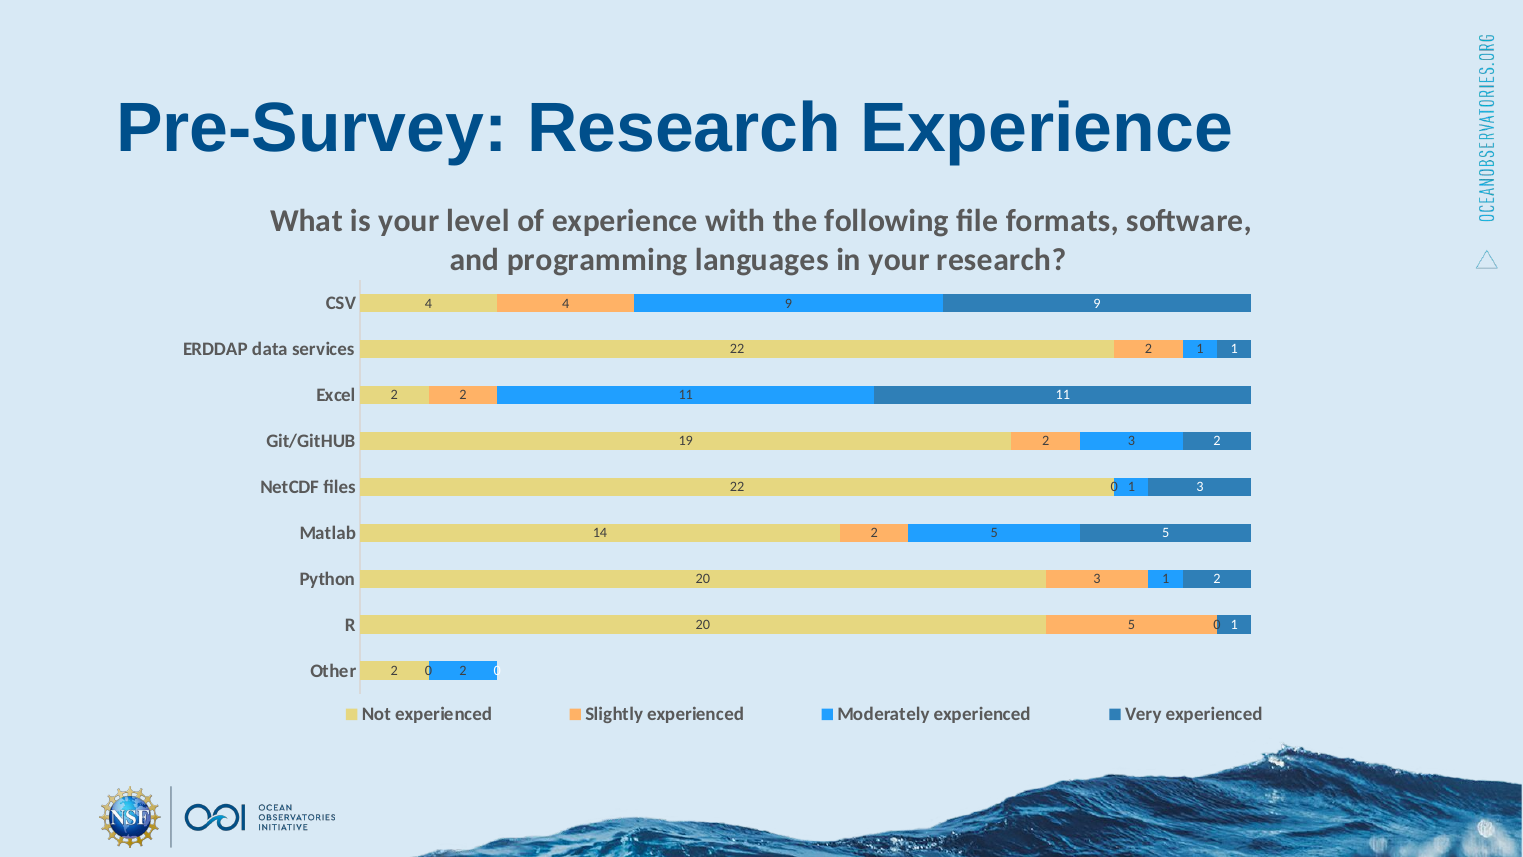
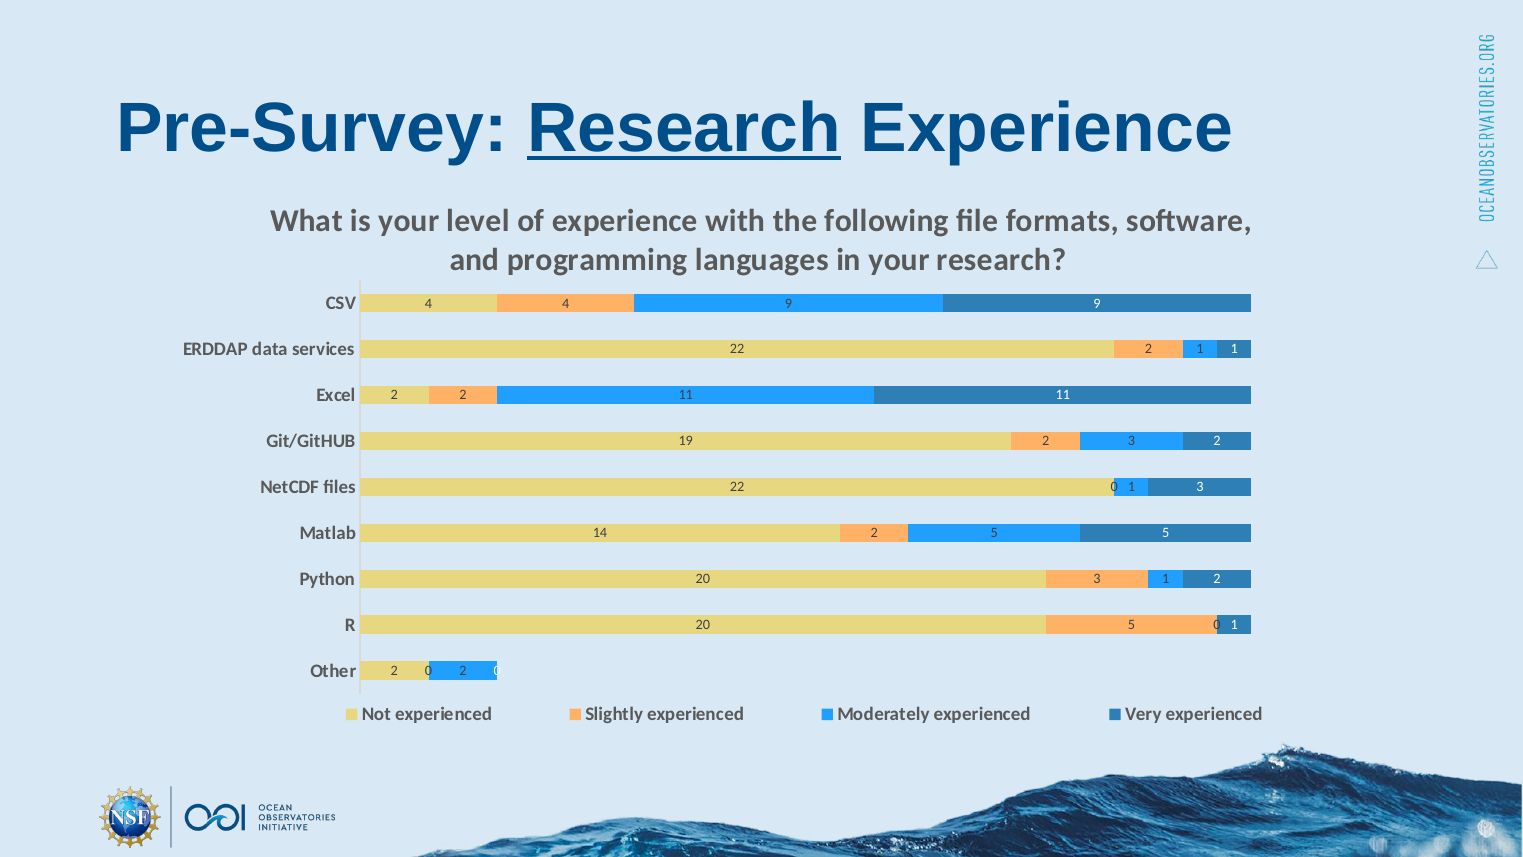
Research underline: none -> present (684, 128)
